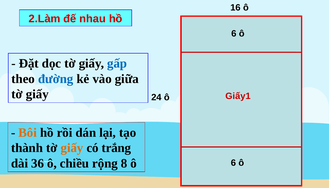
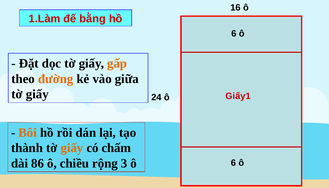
2.Làm: 2.Làm -> 1.Làm (45, 19)
nhau: nhau -> bằng (93, 19)
gấp colour: blue -> orange (117, 63)
đường colour: blue -> orange (56, 79)
trắng: trắng -> chấm (116, 148)
36: 36 -> 86 (38, 163)
8: 8 -> 3 (124, 163)
